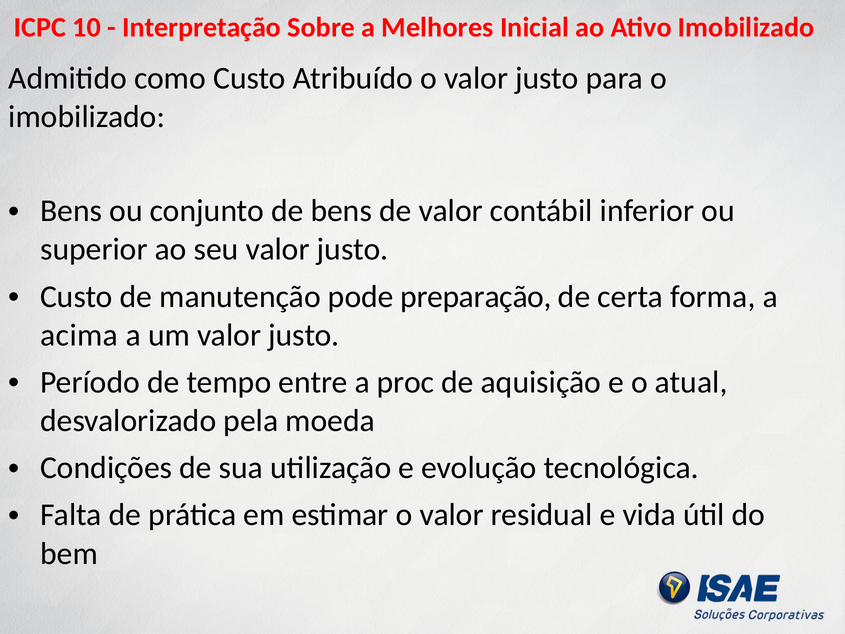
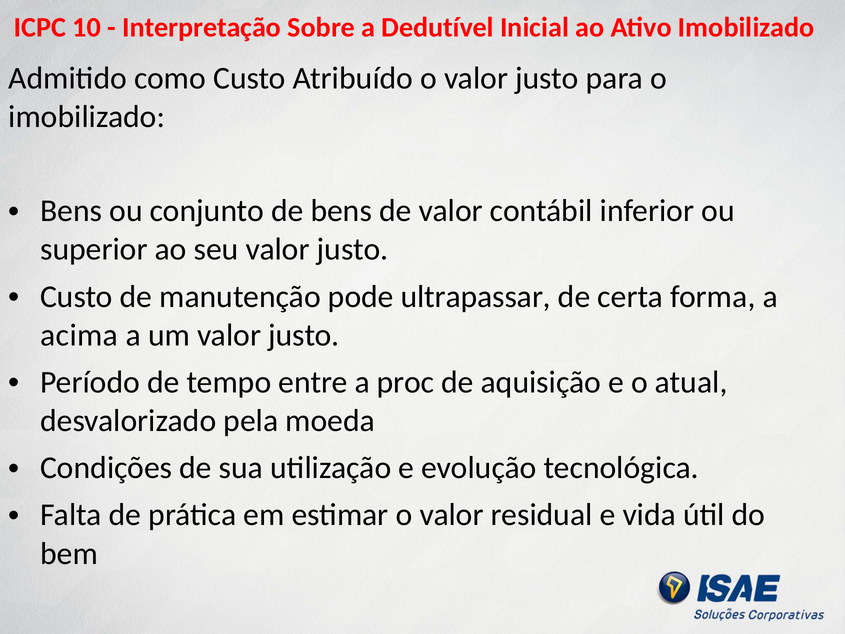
Melhores: Melhores -> Dedutível (438, 27)
preparação: preparação -> ultrapassar (476, 296)
